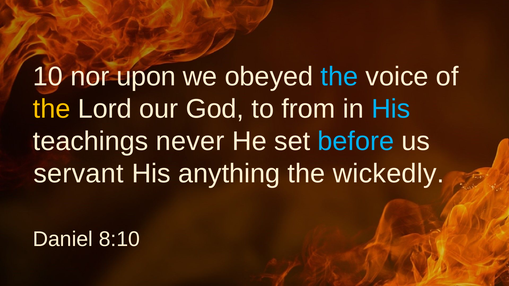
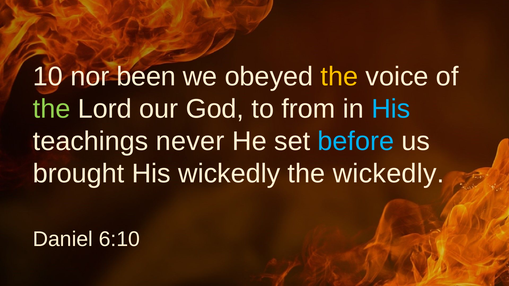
upon: upon -> been (146, 77)
the colour: light blue -> yellow (339, 77)
the colour: yellow -> light green (52, 109)
servant: servant -> brought (79, 174)
His anything: anything -> wickedly (229, 174)
8:10: 8:10 -> 6:10 (119, 239)
